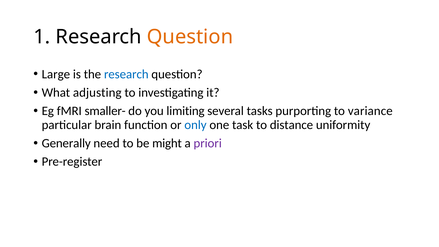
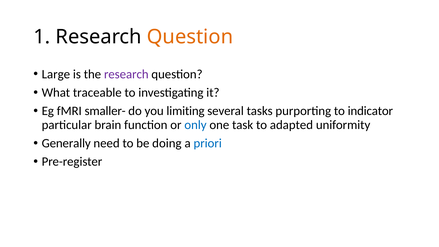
research colour: blue -> purple (126, 74)
adjusting: adjusting -> traceable (97, 93)
variance: variance -> indicator (370, 111)
distance: distance -> adapted (291, 125)
might: might -> doing (167, 143)
priori colour: purple -> blue (208, 143)
